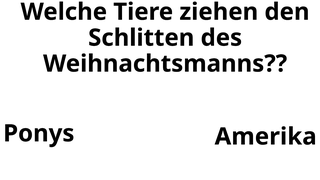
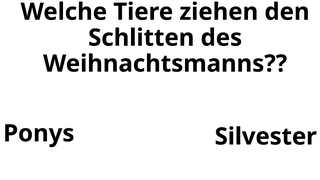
Amerika: Amerika -> Silvester (266, 137)
